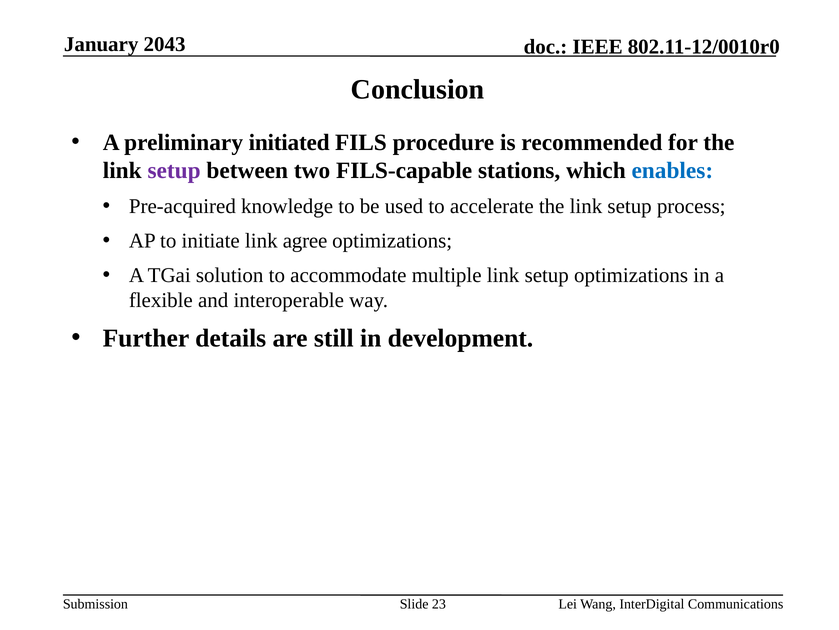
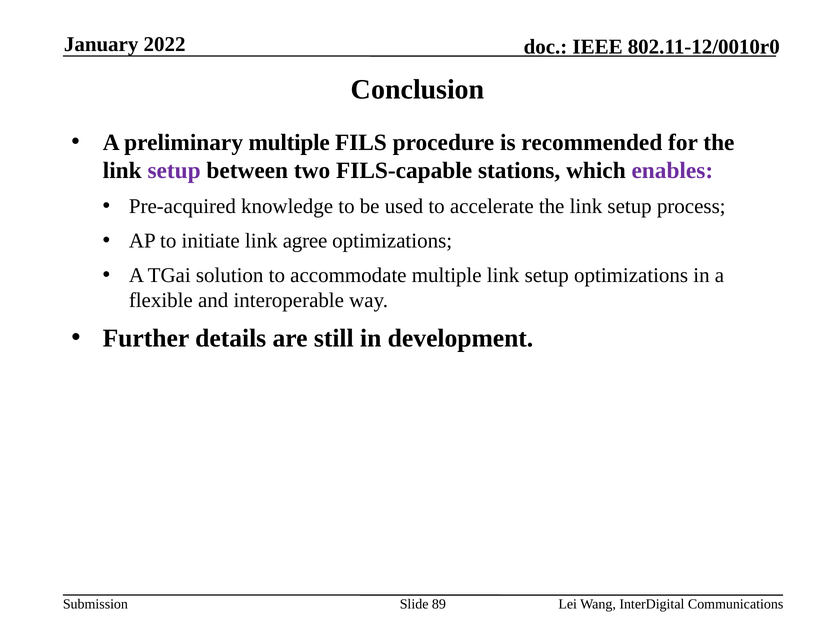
2043: 2043 -> 2022 (165, 44)
preliminary initiated: initiated -> multiple (289, 142)
enables colour: blue -> purple (672, 170)
23: 23 -> 89 (439, 603)
